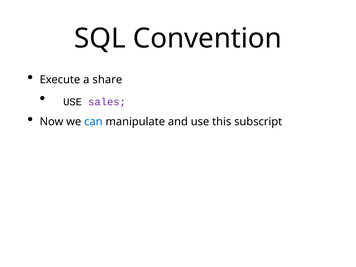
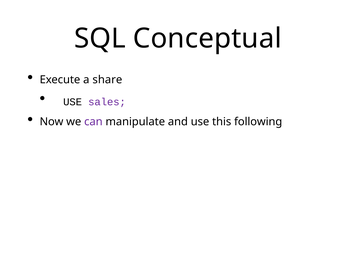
Convention: Convention -> Conceptual (207, 38)
can colour: blue -> purple (93, 122)
subscript: subscript -> following (258, 122)
